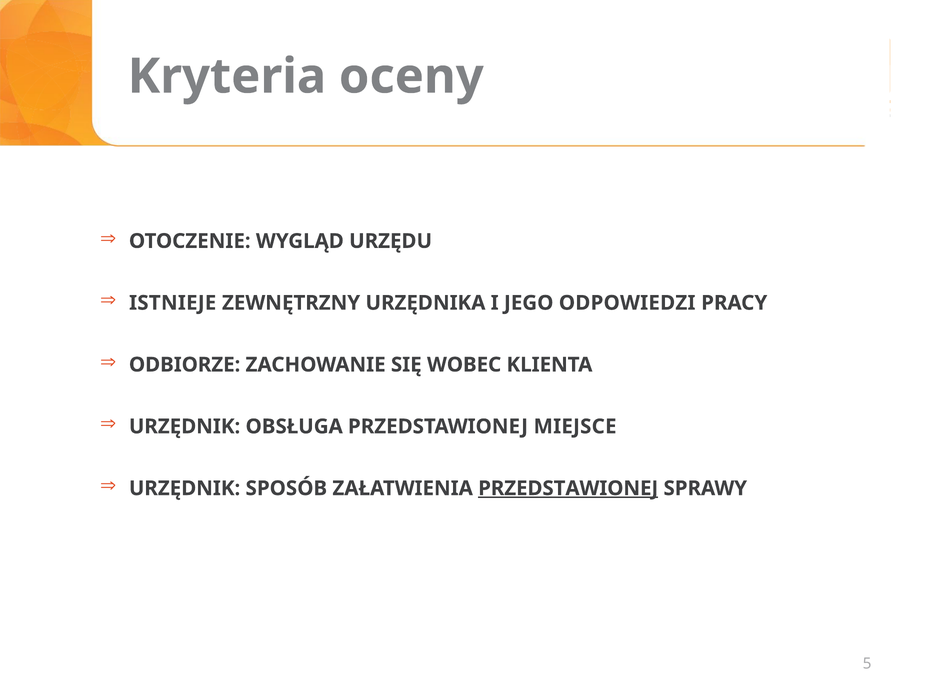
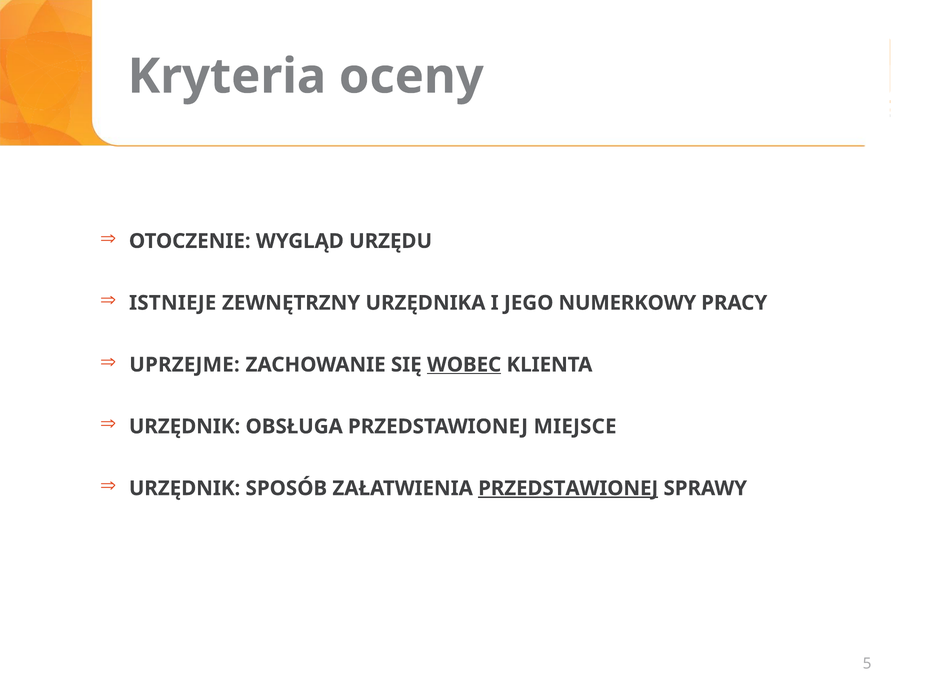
ODPOWIEDZI: ODPOWIEDZI -> NUMERKOWY (627, 303)
ODBIORZE: ODBIORZE -> UPRZEJME (184, 364)
WOBEC underline: none -> present (464, 364)
